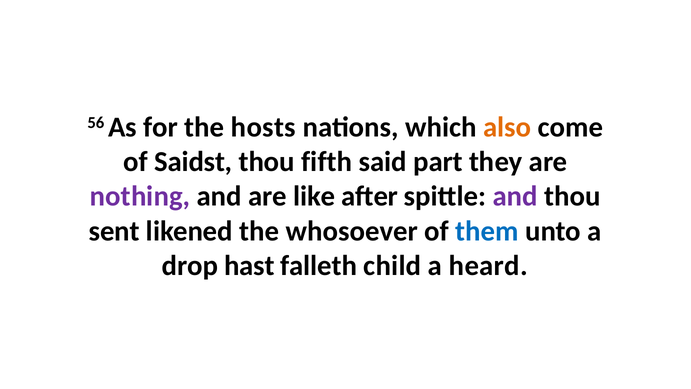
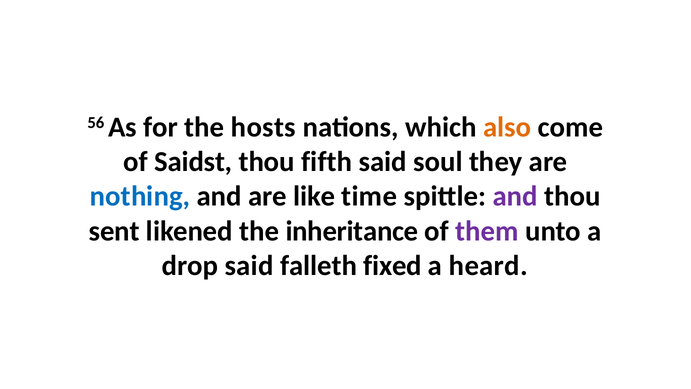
part: part -> soul (438, 162)
nothing colour: purple -> blue (140, 196)
after: after -> time (369, 196)
whosoever: whosoever -> inheritance (352, 231)
them colour: blue -> purple (487, 231)
drop hast: hast -> said (249, 265)
child: child -> fixed (393, 265)
